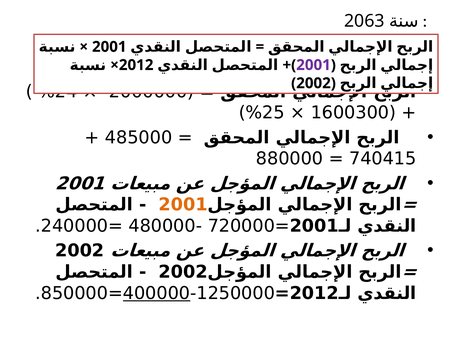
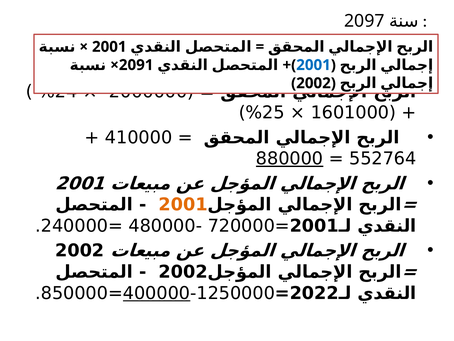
2063: 2063 -> 2097 (364, 21)
2012: 2012 -> 2091 (136, 65)
2001 colour: purple -> blue (314, 65)
1600300: 1600300 -> 1601000 (350, 113)
485000: 485000 -> 410000 (139, 137)
880000 underline: none -> present (290, 159)
740415: 740415 -> 552764 (383, 159)
2012: 2012 -> 2022 (314, 293)
